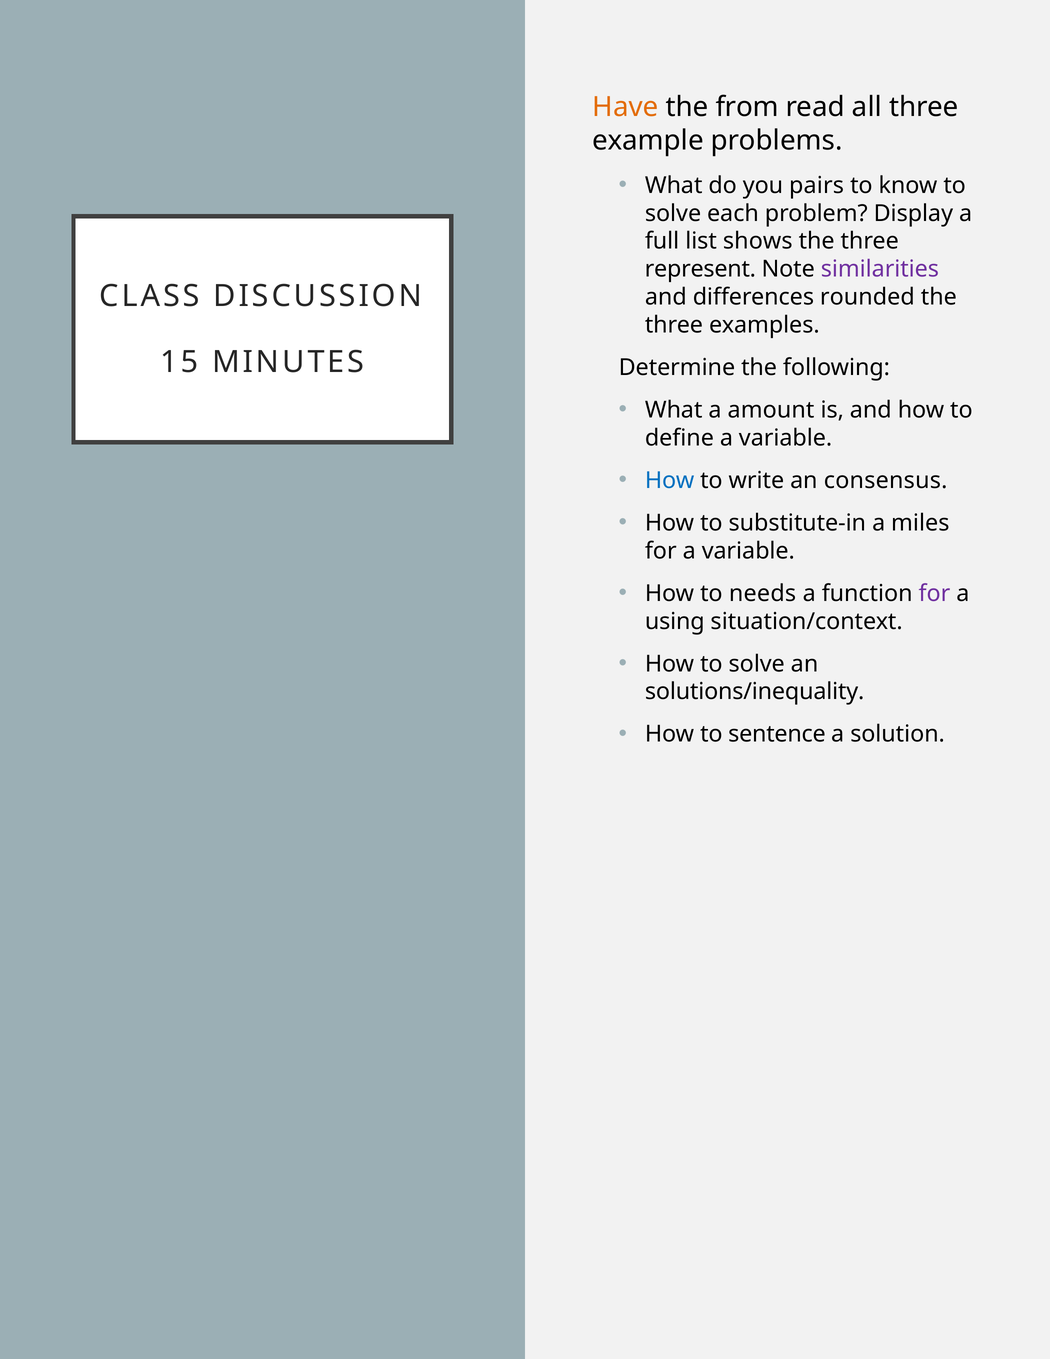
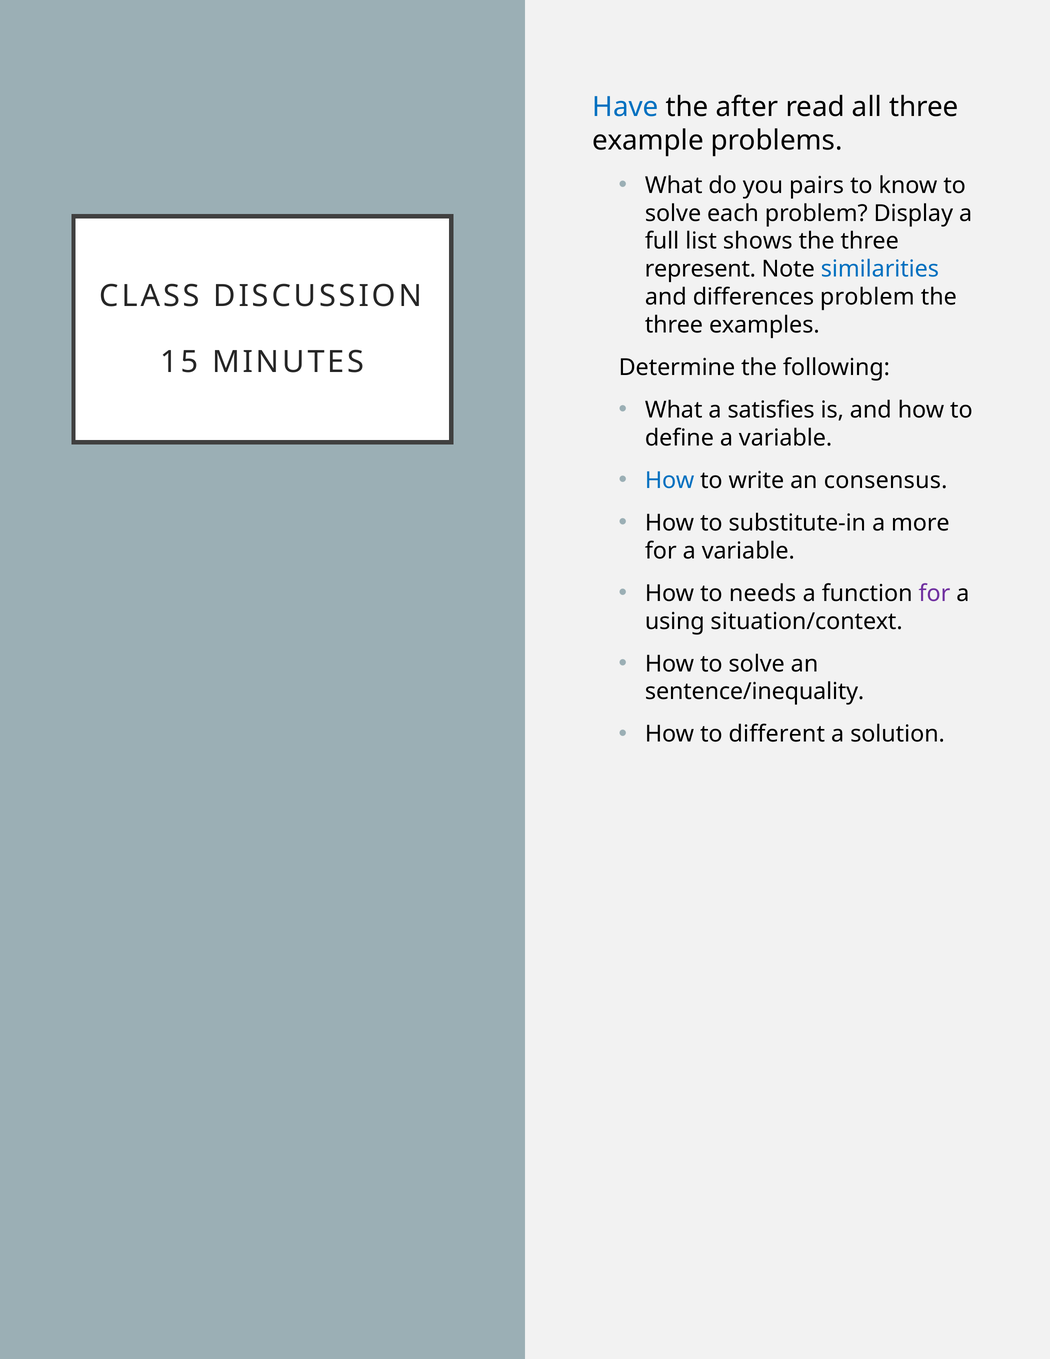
Have colour: orange -> blue (625, 107)
from: from -> after (747, 107)
similarities colour: purple -> blue (880, 269)
differences rounded: rounded -> problem (867, 297)
amount: amount -> satisfies (771, 410)
miles: miles -> more (920, 523)
solutions/inequality: solutions/inequality -> sentence/inequality (755, 692)
sentence: sentence -> different (777, 734)
